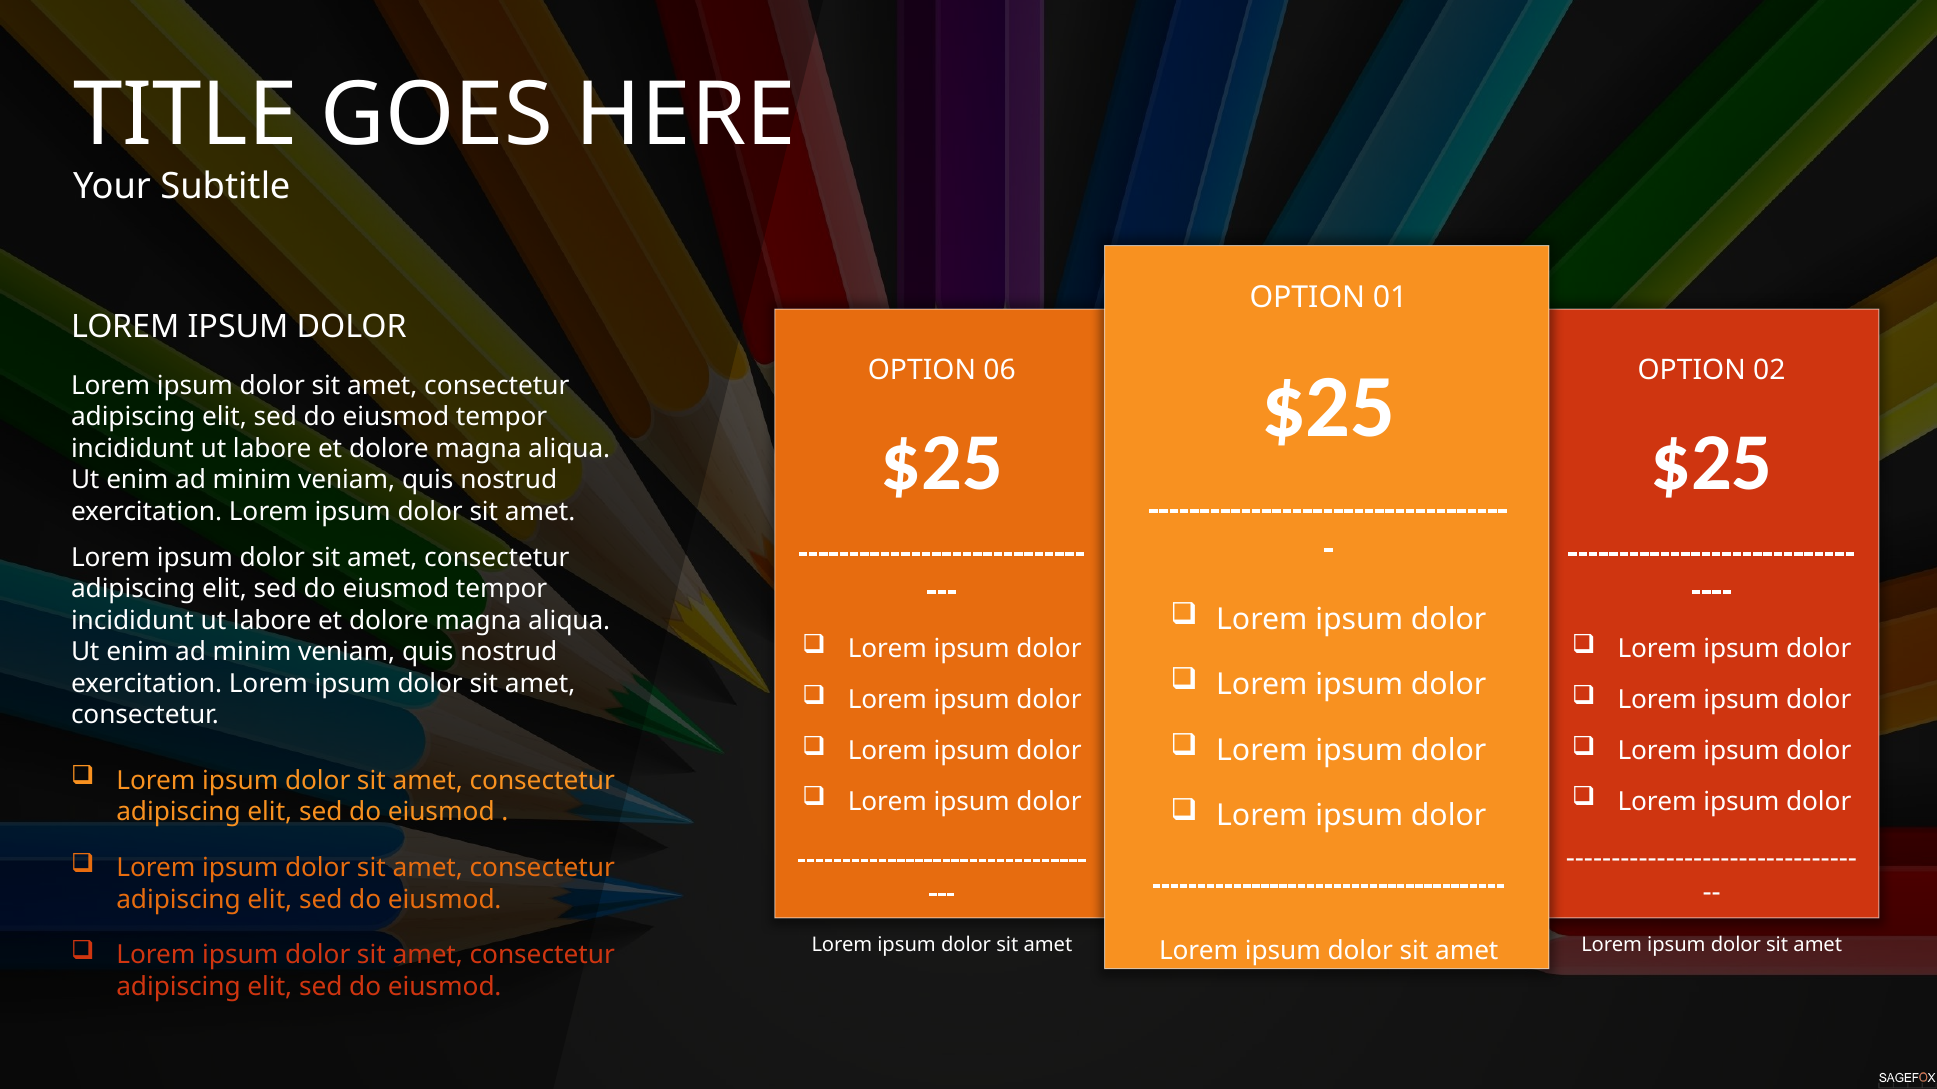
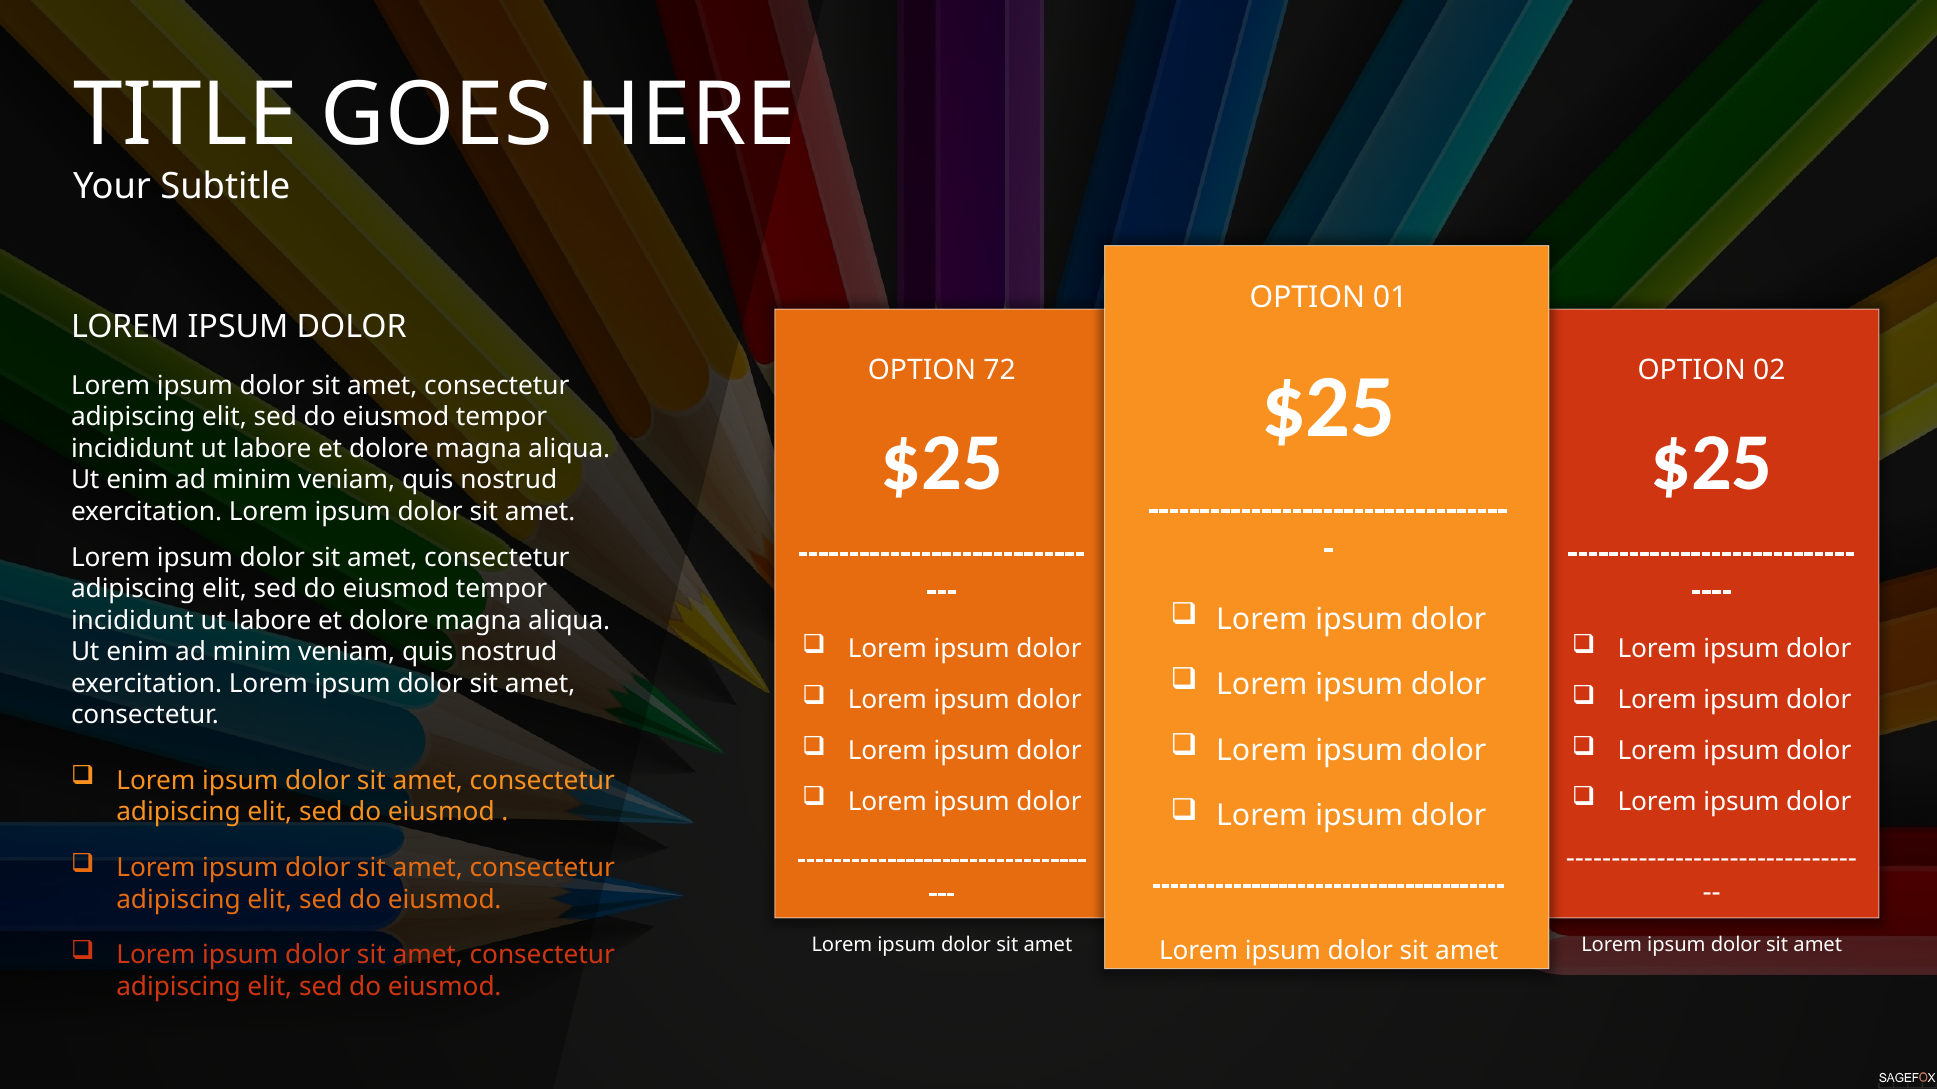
06: 06 -> 72 (999, 370)
